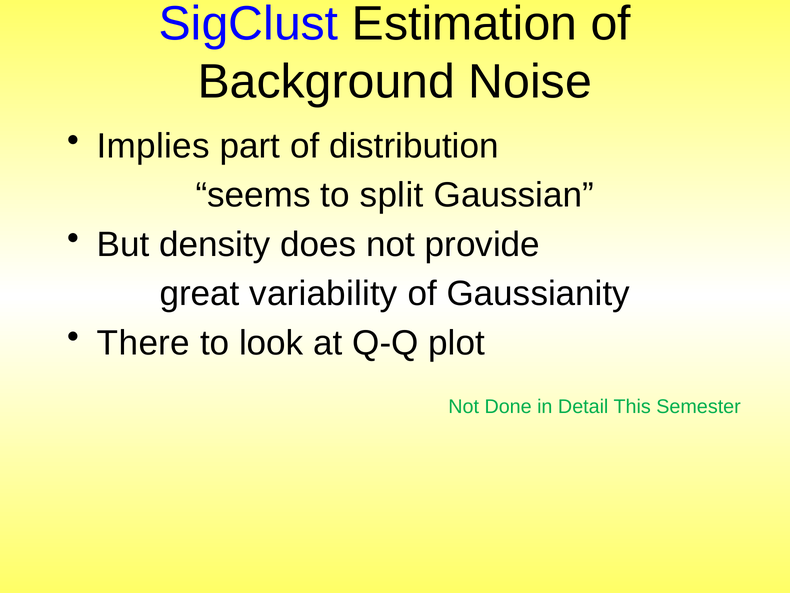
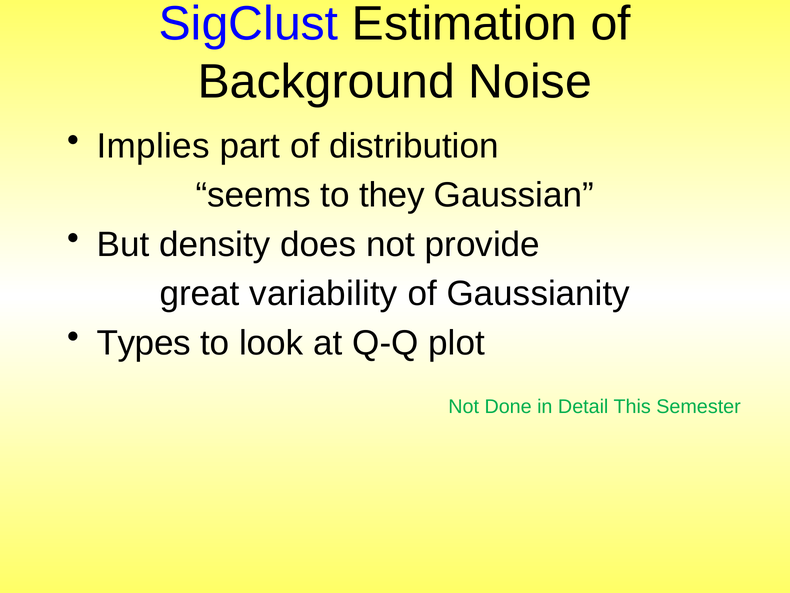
split: split -> they (392, 195)
There: There -> Types (144, 343)
